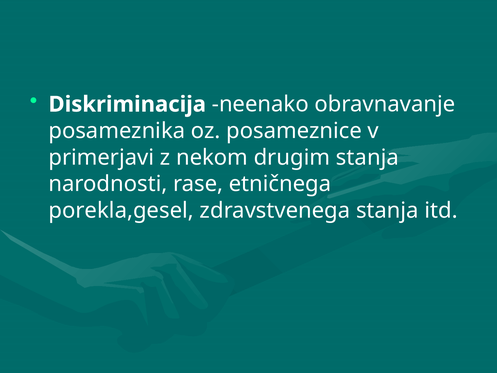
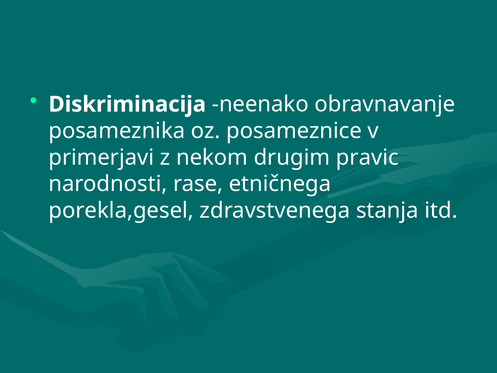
drugim stanja: stanja -> pravic (367, 157)
